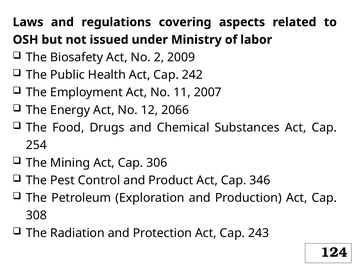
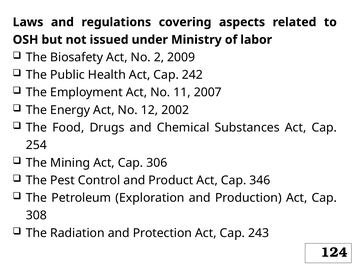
2066: 2066 -> 2002 (175, 110)
